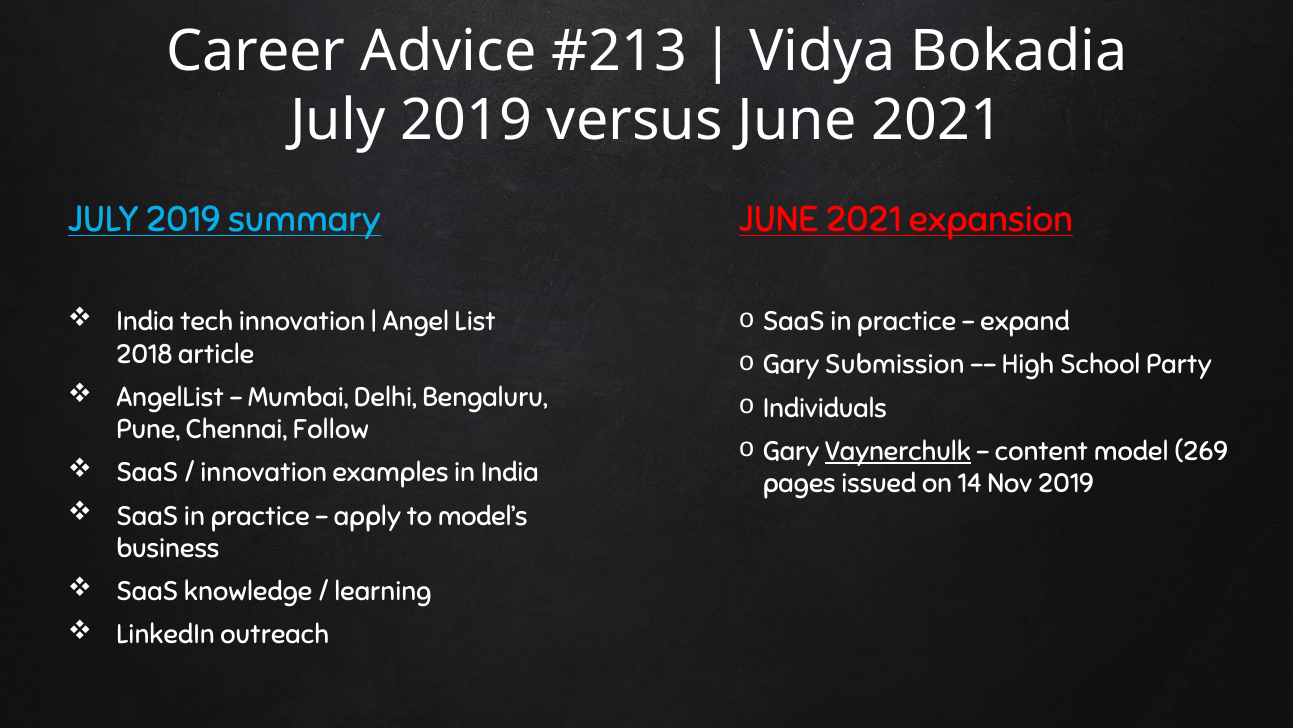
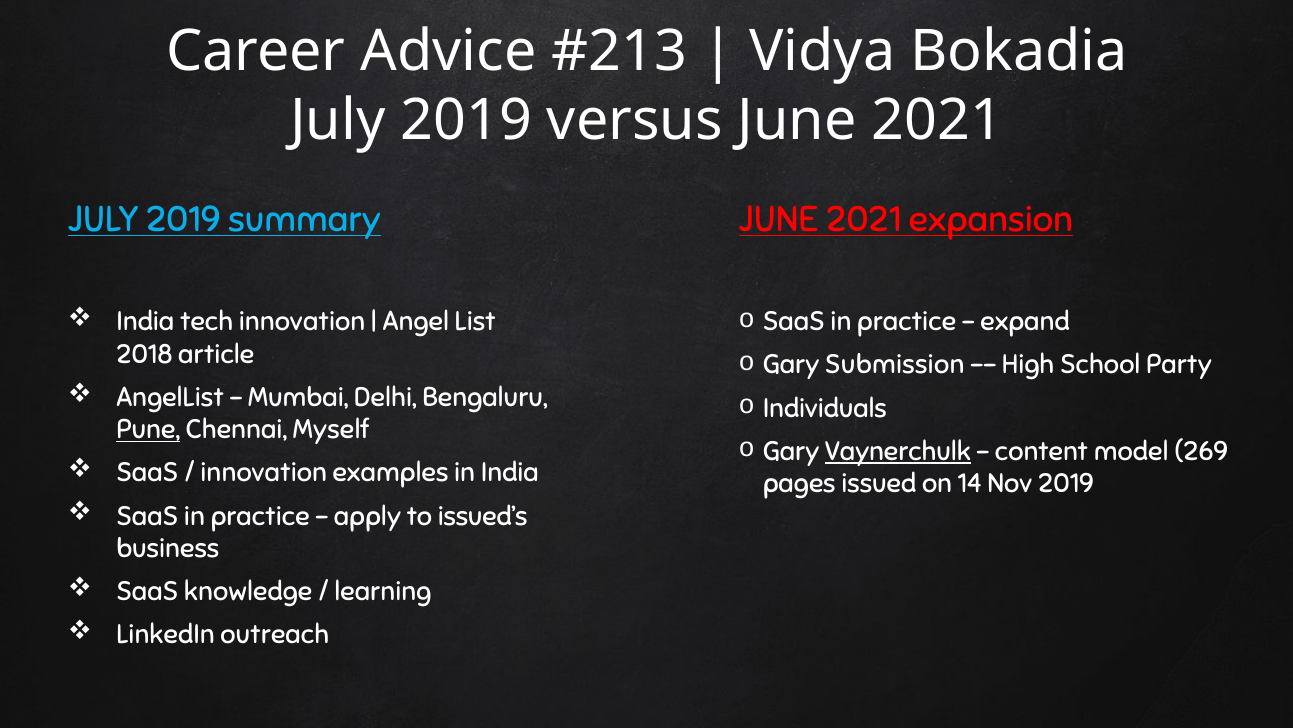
Pune underline: none -> present (148, 429)
Follow: Follow -> Myself (331, 429)
model’s: model’s -> issued’s (483, 516)
